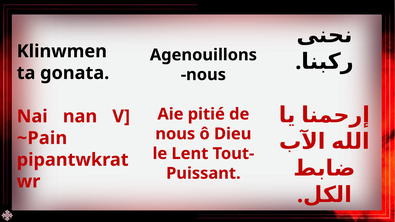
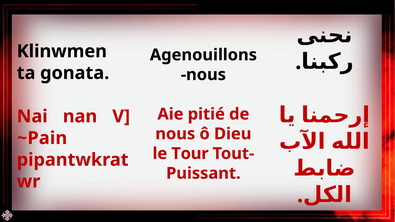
Lent: Lent -> Tour (190, 154)
